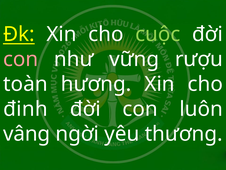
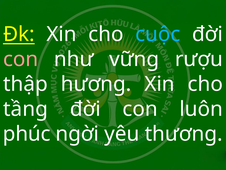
cuộc colour: light green -> light blue (158, 34)
toàn: toàn -> thập (25, 84)
đinh: đinh -> tầng (26, 109)
vâng: vâng -> phúc (27, 134)
